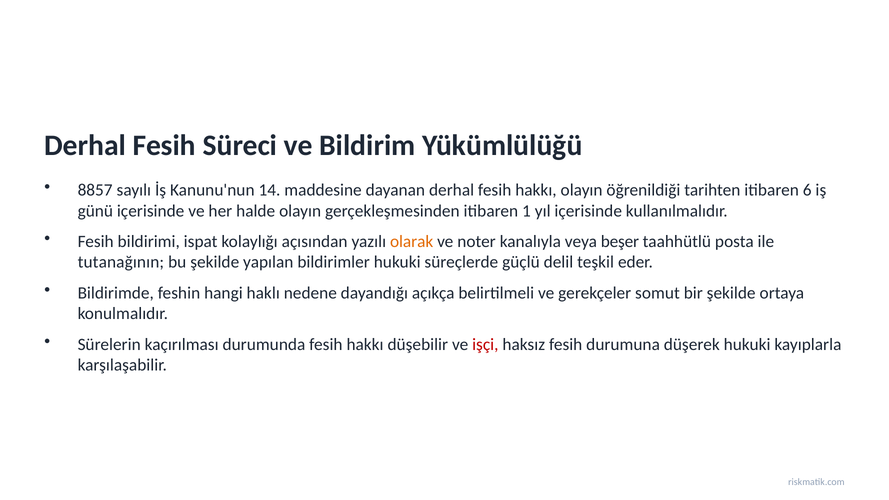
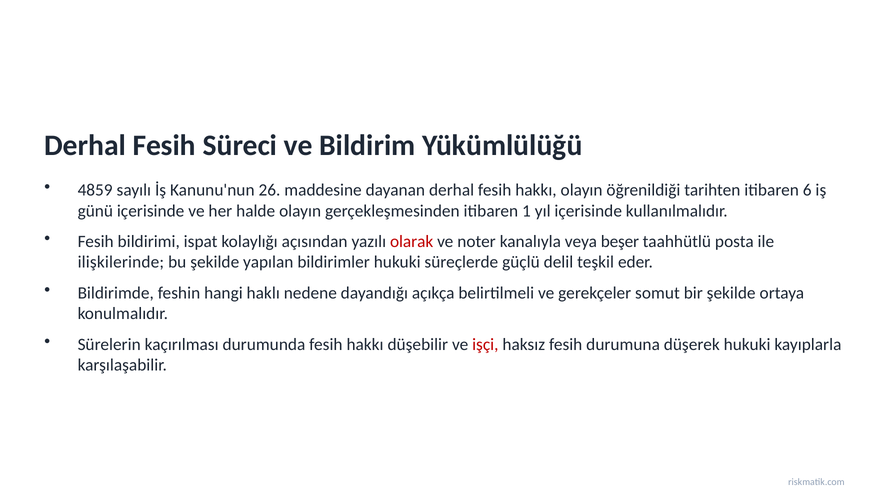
8857: 8857 -> 4859 (95, 190)
14: 14 -> 26 (269, 190)
olarak colour: orange -> red (412, 242)
tutanağının: tutanağının -> ilişkilerinde (121, 262)
